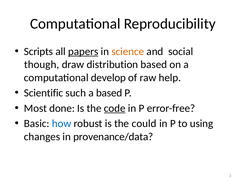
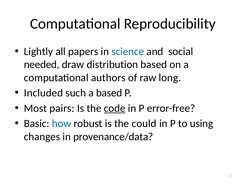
Scripts: Scripts -> Lightly (38, 52)
papers underline: present -> none (83, 52)
science colour: orange -> blue (128, 52)
though: though -> needed (42, 65)
develop: develop -> authors (108, 78)
help: help -> long (170, 78)
Scientific: Scientific -> Included (43, 93)
done: done -> pairs (62, 109)
